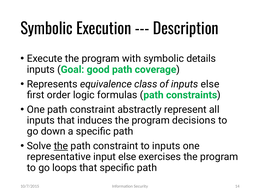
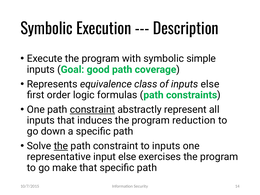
details: details -> simple (201, 59)
constraint underline: none -> present (92, 110)
decisions: decisions -> reduction (194, 120)
loops: loops -> make (65, 168)
